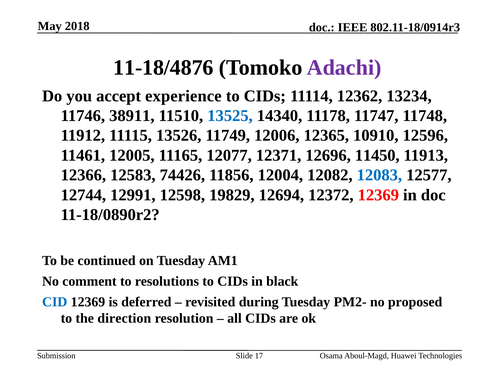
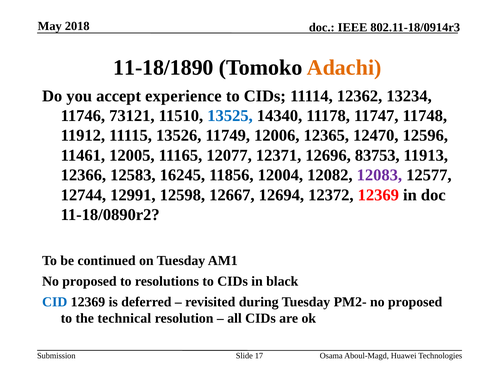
11-18/4876: 11-18/4876 -> 11-18/1890 (163, 67)
Adachi colour: purple -> orange (344, 67)
38911: 38911 -> 73121 (132, 116)
10910: 10910 -> 12470 (376, 136)
11450: 11450 -> 83753 (377, 155)
74426: 74426 -> 16245 (182, 175)
12083 colour: blue -> purple (379, 175)
19829: 19829 -> 12667 (232, 195)
comment: comment -> proposed (89, 282)
direction: direction -> technical (124, 319)
